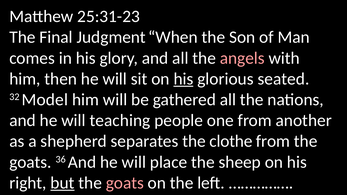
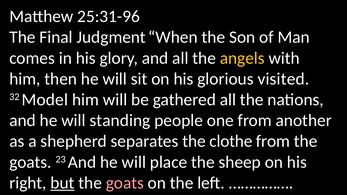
25:31-23: 25:31-23 -> 25:31-96 (109, 16)
angels colour: pink -> yellow (242, 58)
his underline: present -> none (183, 79)
seated: seated -> visited (283, 79)
teaching: teaching -> standing (120, 121)
36: 36 -> 23 (61, 159)
